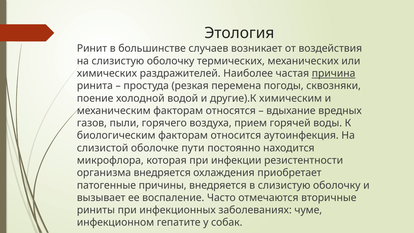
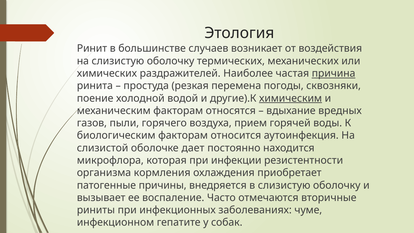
химическим underline: none -> present (291, 98)
пути: пути -> дает (193, 148)
организма внедряется: внедряется -> кормления (162, 173)
